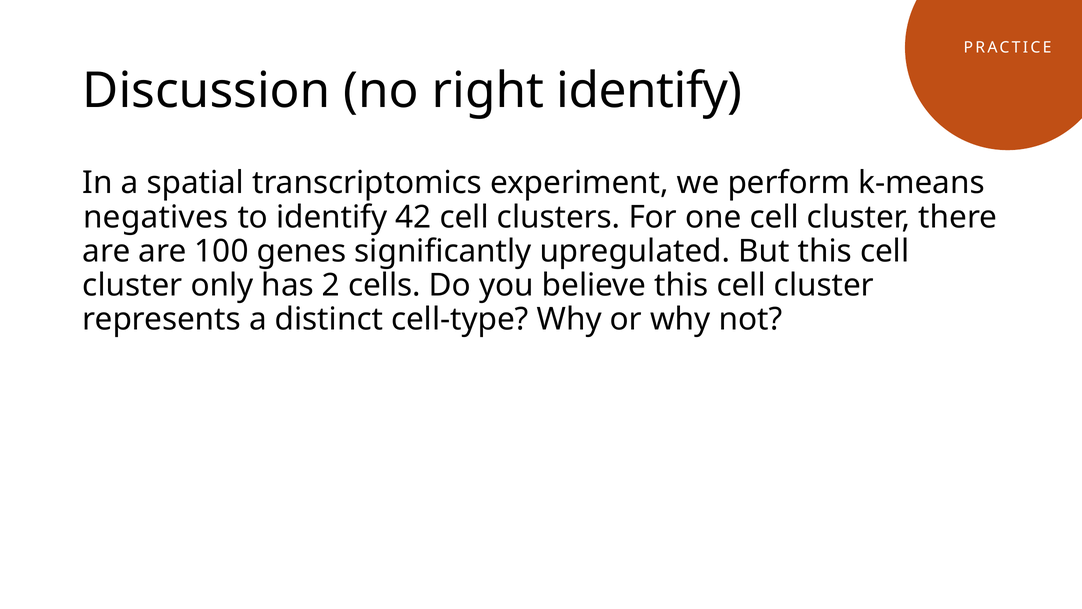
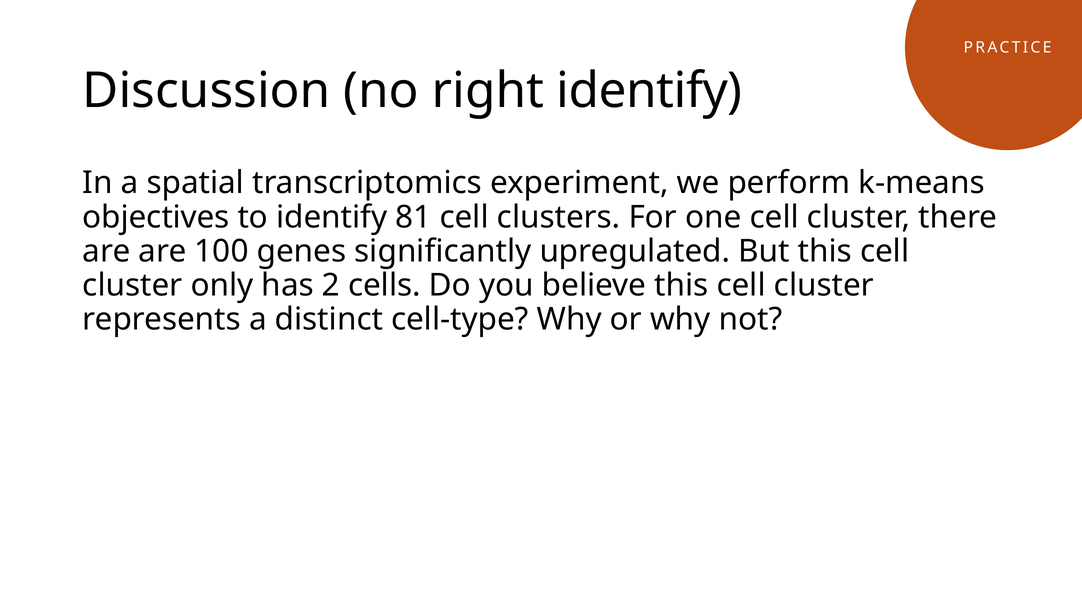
negatives: negatives -> objectives (156, 217)
42: 42 -> 81 (413, 217)
